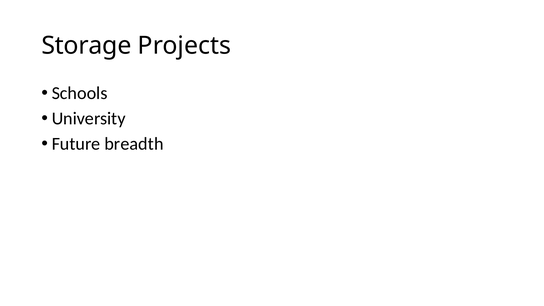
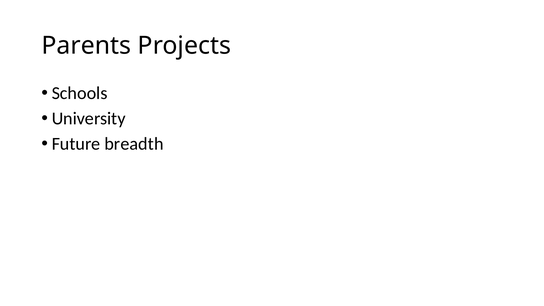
Storage: Storage -> Parents (86, 46)
